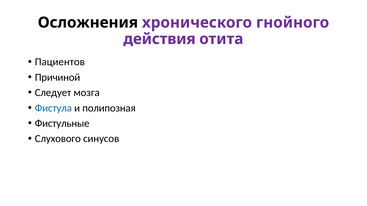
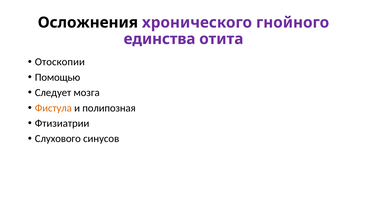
действия: действия -> единства (159, 39)
Пациентов: Пациентов -> Отоскопии (60, 62)
Причиной: Причиной -> Помощью (58, 77)
Фистула colour: blue -> orange (53, 108)
Фистульные: Фистульные -> Фтизиатрии (62, 124)
